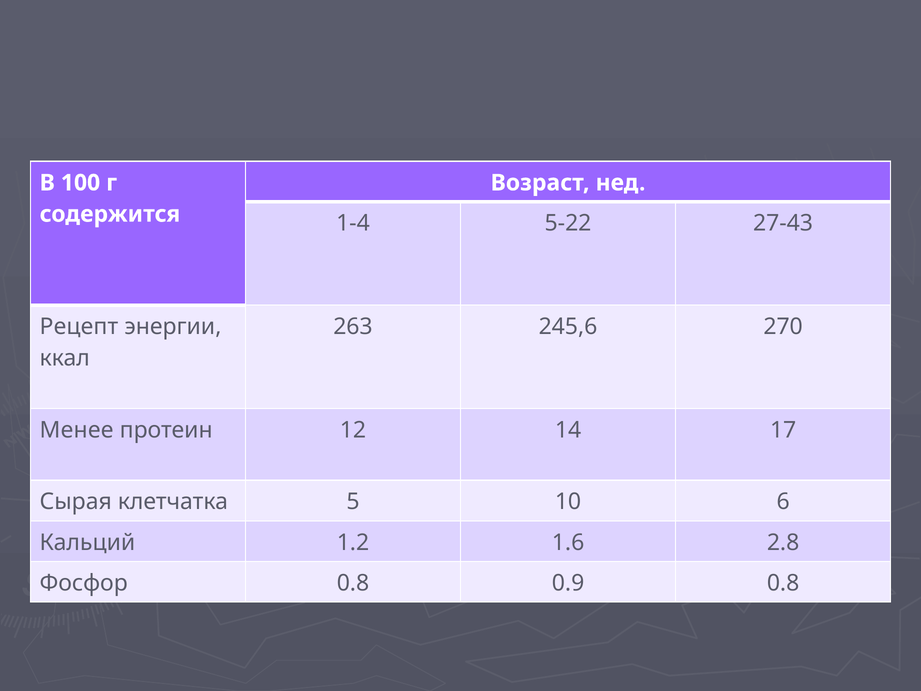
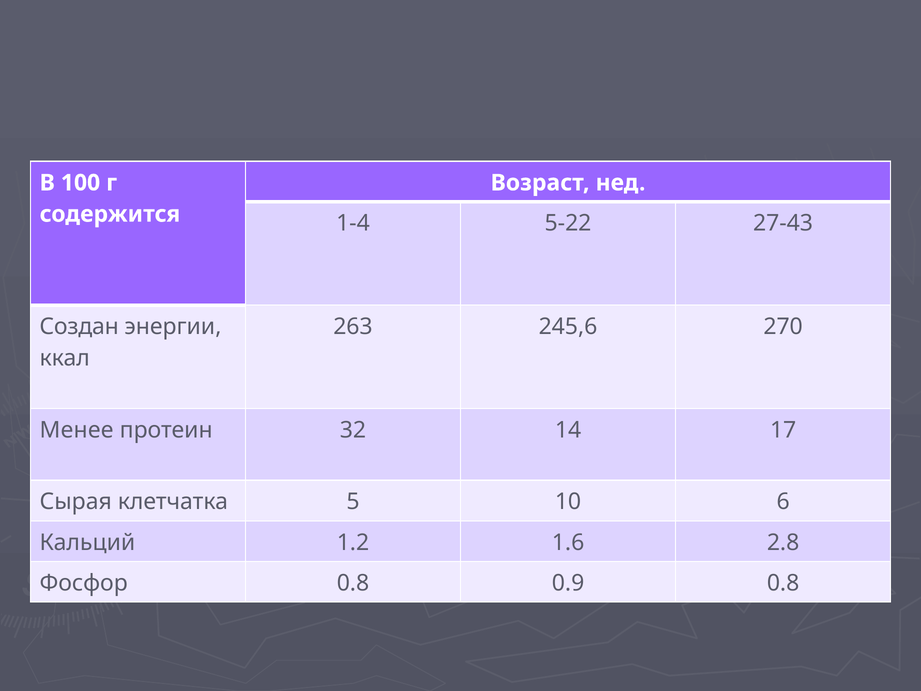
Рецепт: Рецепт -> Создан (79, 327)
12: 12 -> 32 (353, 430)
